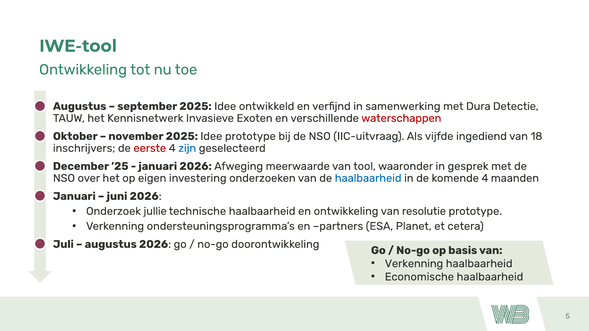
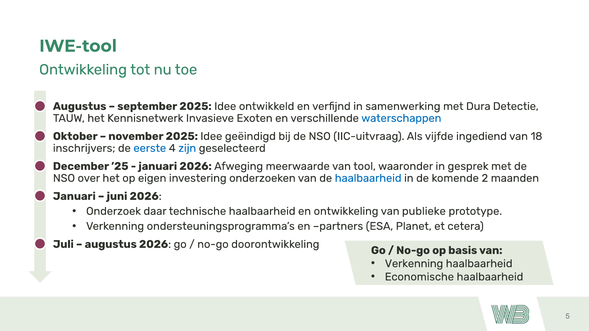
waterschappen colour: red -> blue (401, 118)
Idee prototype: prototype -> geëindigd (250, 136)
eerste colour: red -> blue (150, 148)
komende 4: 4 -> 2 (485, 178)
jullie: jullie -> daar (155, 211)
resolutie: resolutie -> publieke (424, 211)
